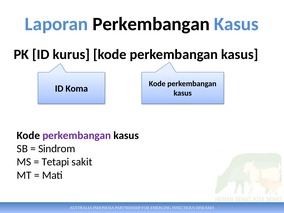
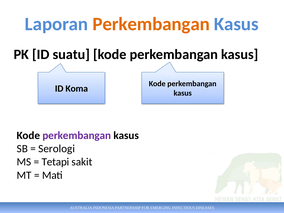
Perkembangan colour: black -> orange (151, 24)
kurus: kurus -> suatu (71, 54)
Sindrom: Sindrom -> Serologi (57, 149)
